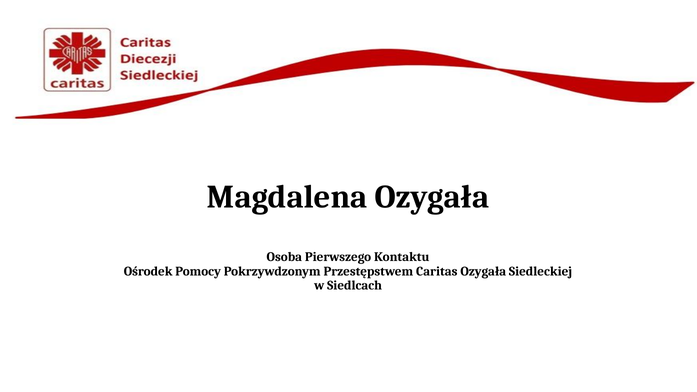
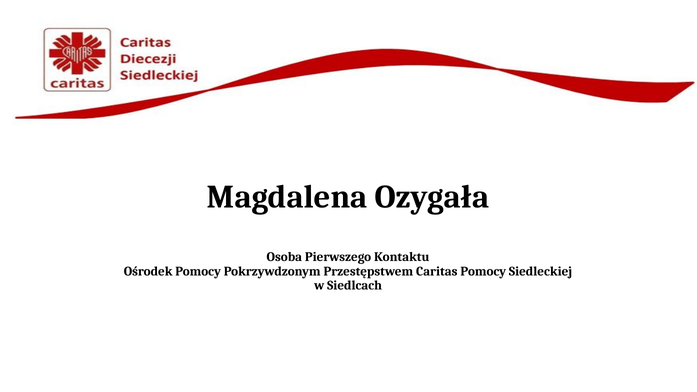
Caritas Ozygała: Ozygała -> Pomocy (483, 271)
